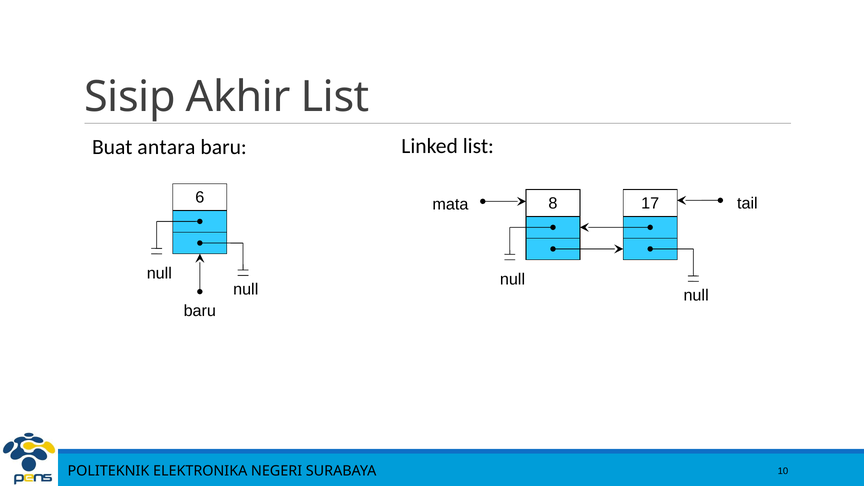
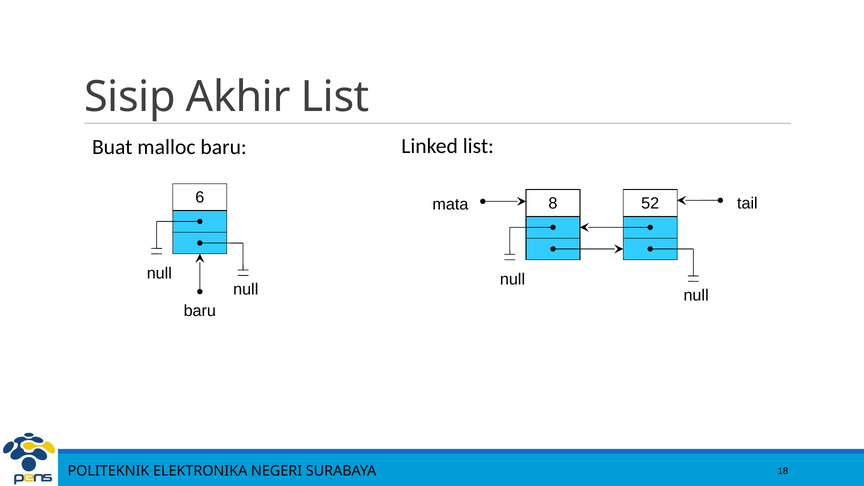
antara: antara -> malloc (166, 147)
17: 17 -> 52 (650, 204)
10: 10 -> 18 (783, 471)
